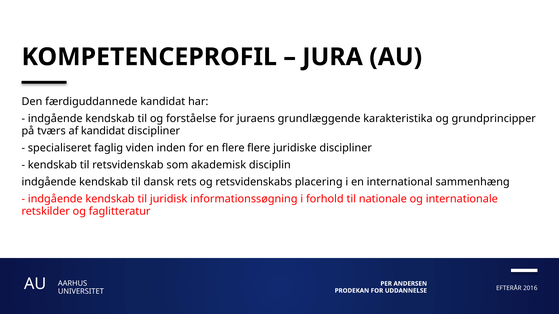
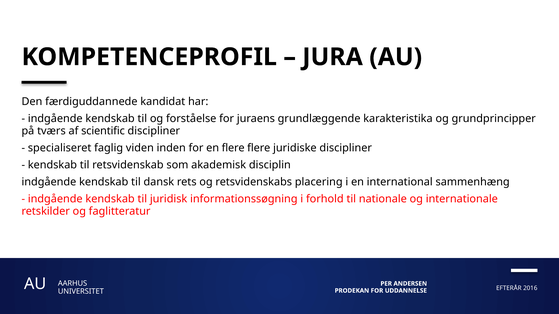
af kandidat: kandidat -> scientific (103, 131)
